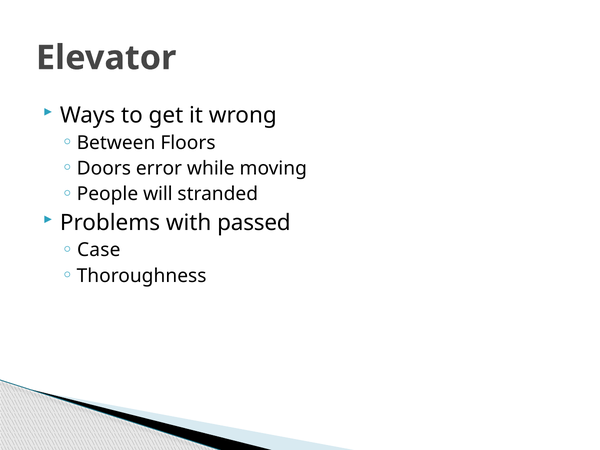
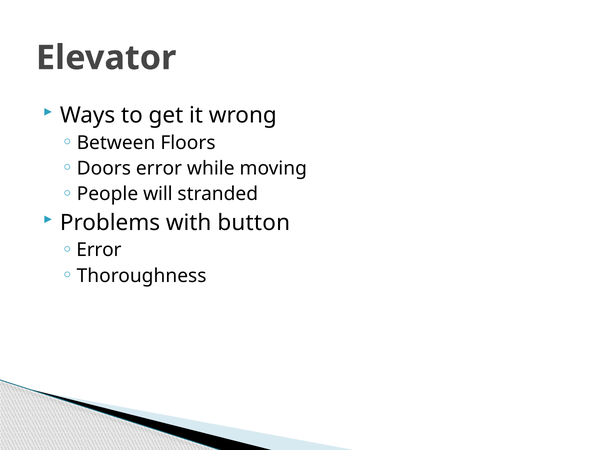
passed: passed -> button (254, 223)
Case: Case -> Error (99, 250)
